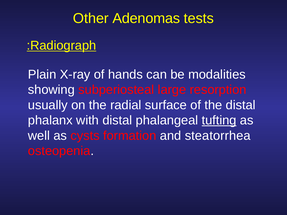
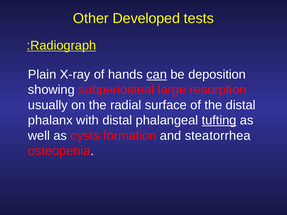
Adenomas: Adenomas -> Developed (146, 18)
can underline: none -> present (157, 75)
modalities: modalities -> deposition (217, 75)
